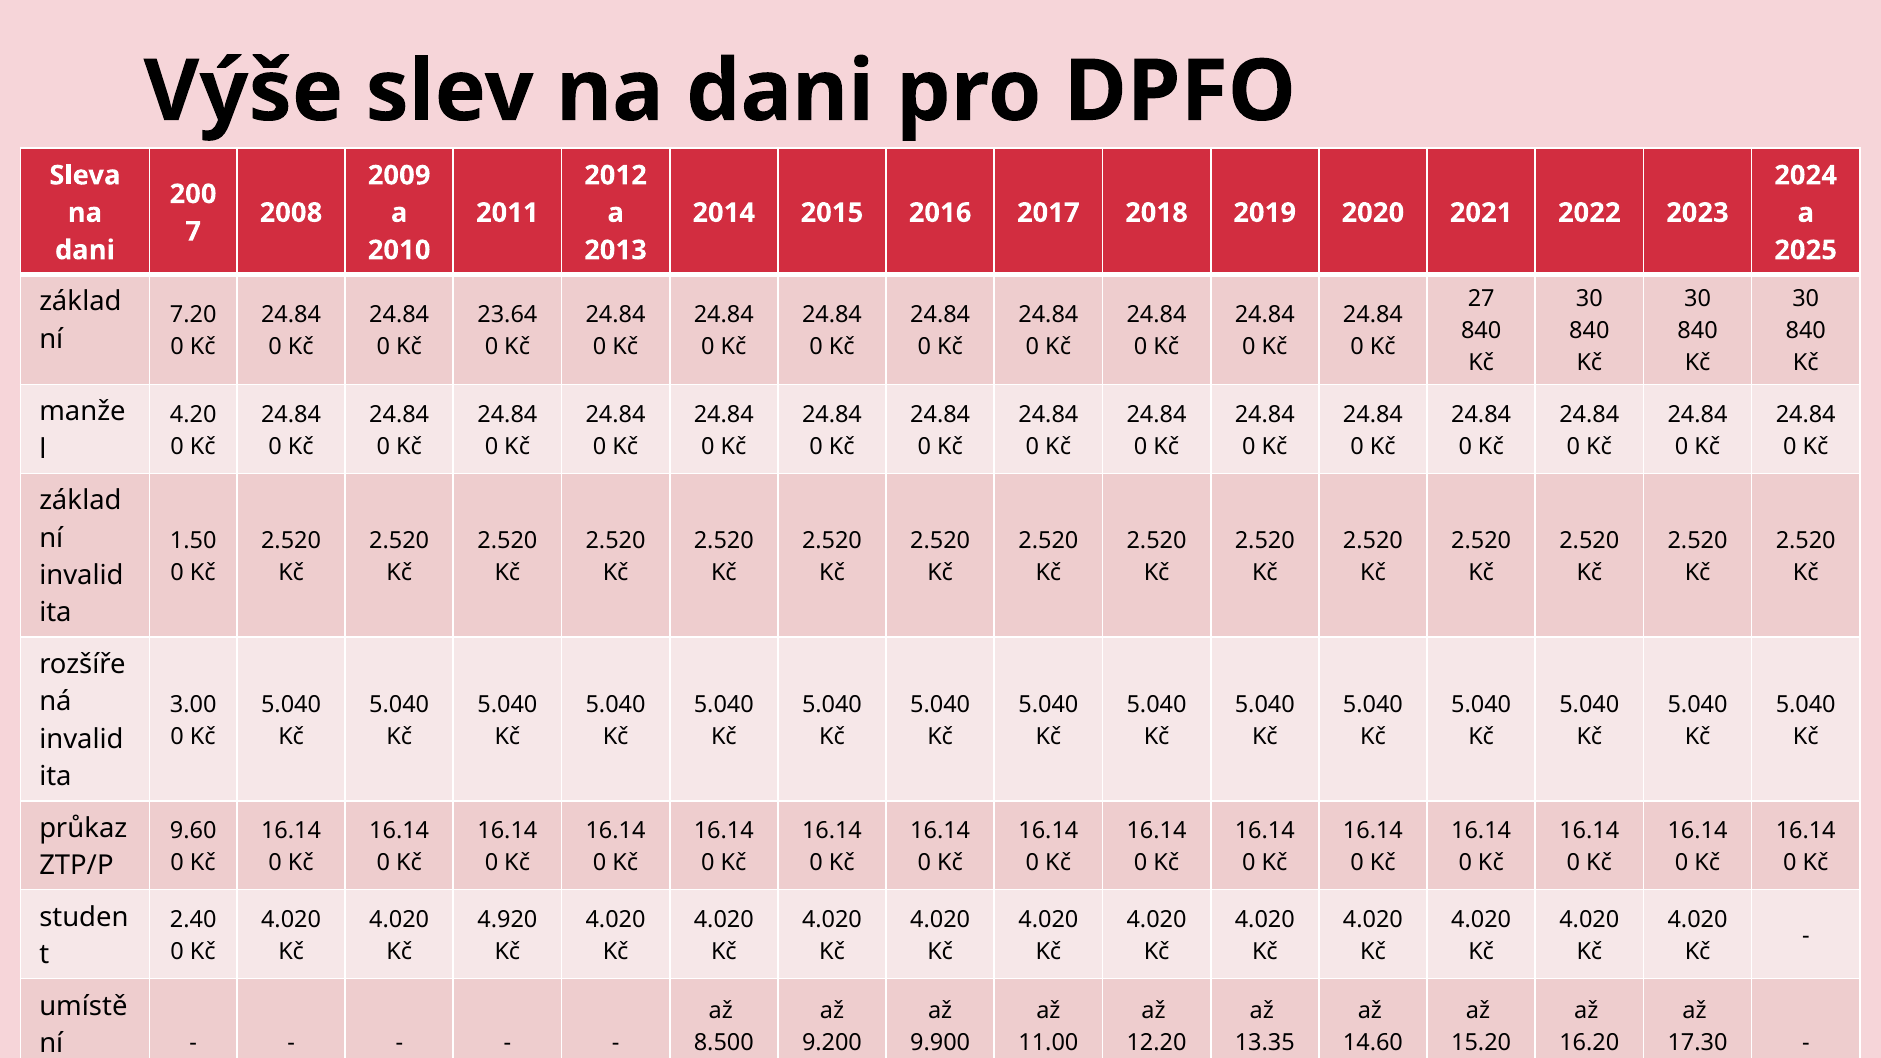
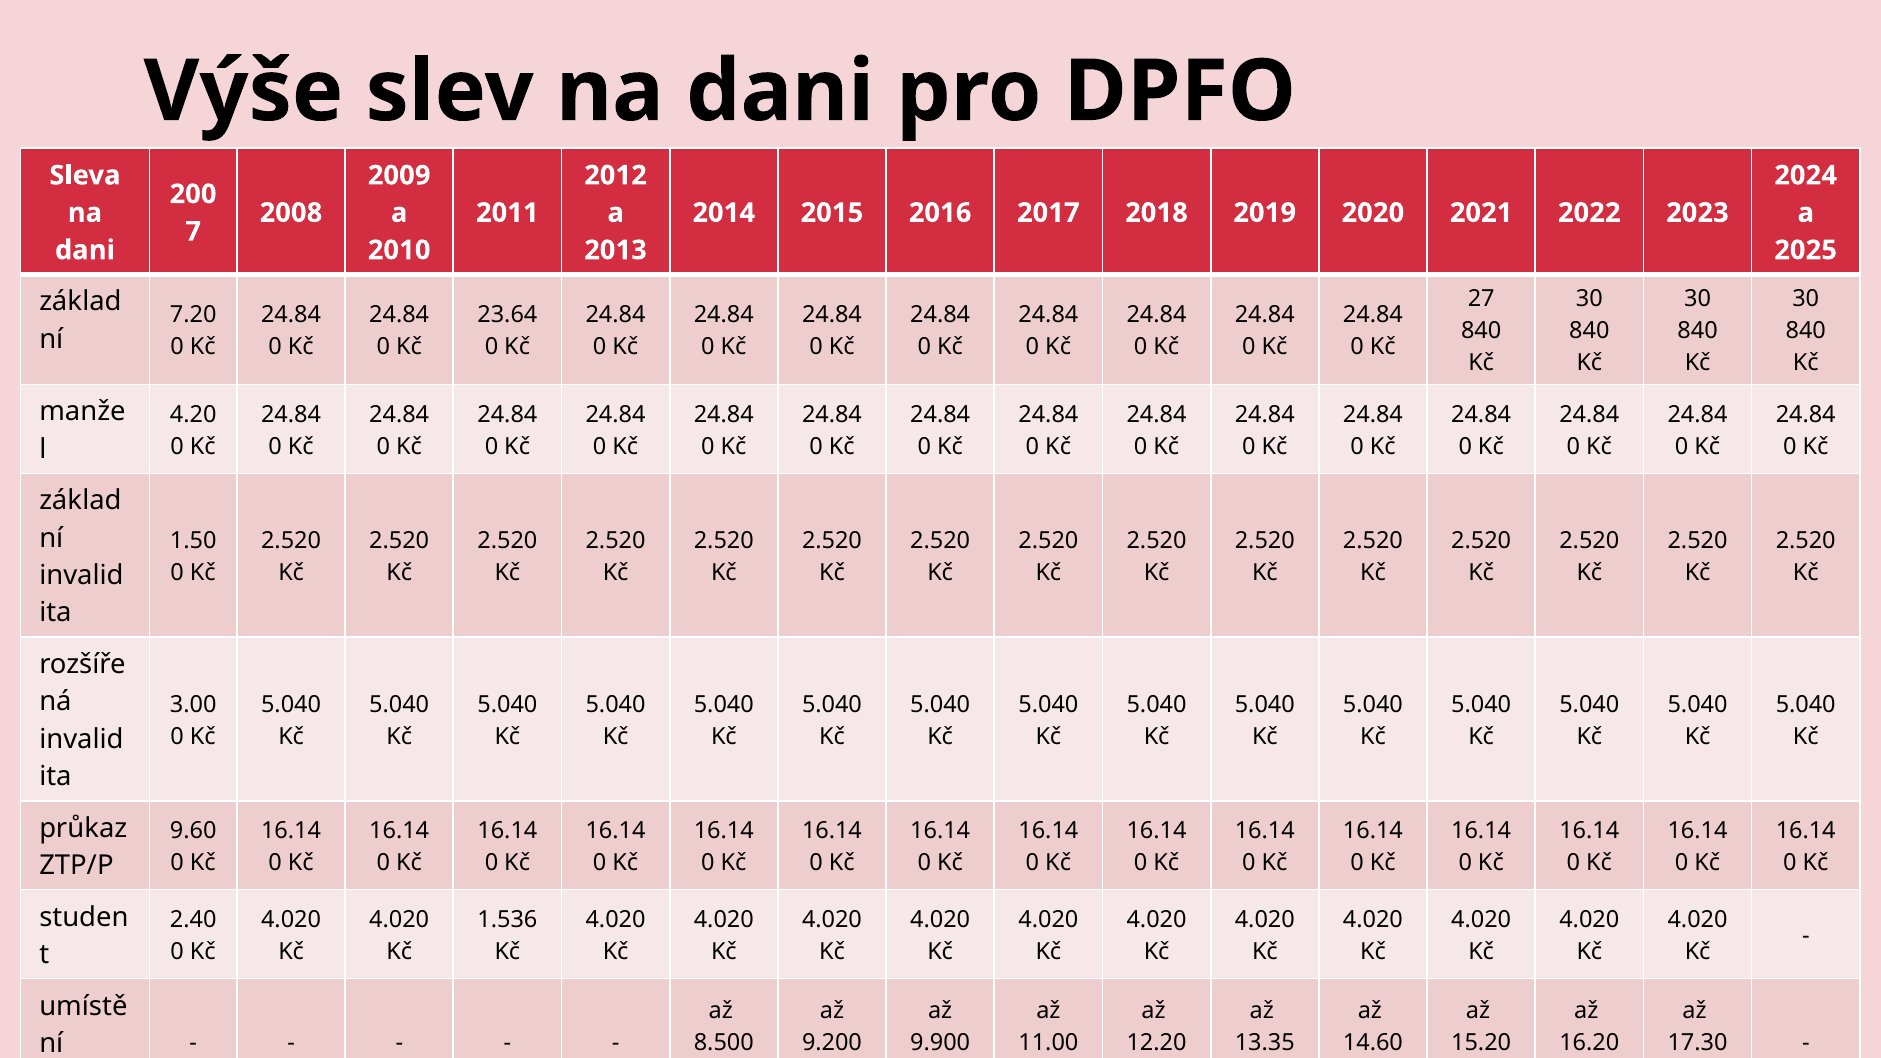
4.920: 4.920 -> 1.536 (507, 920)
